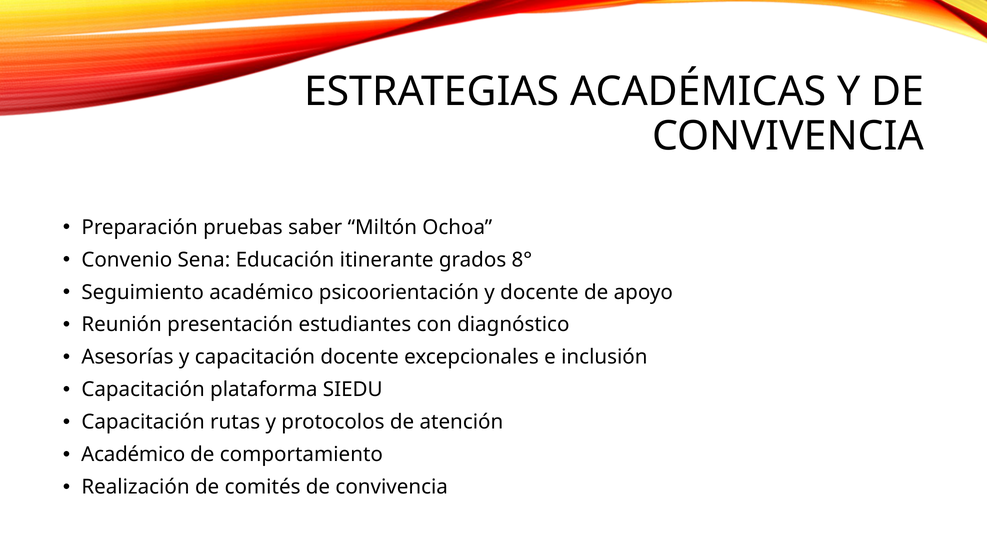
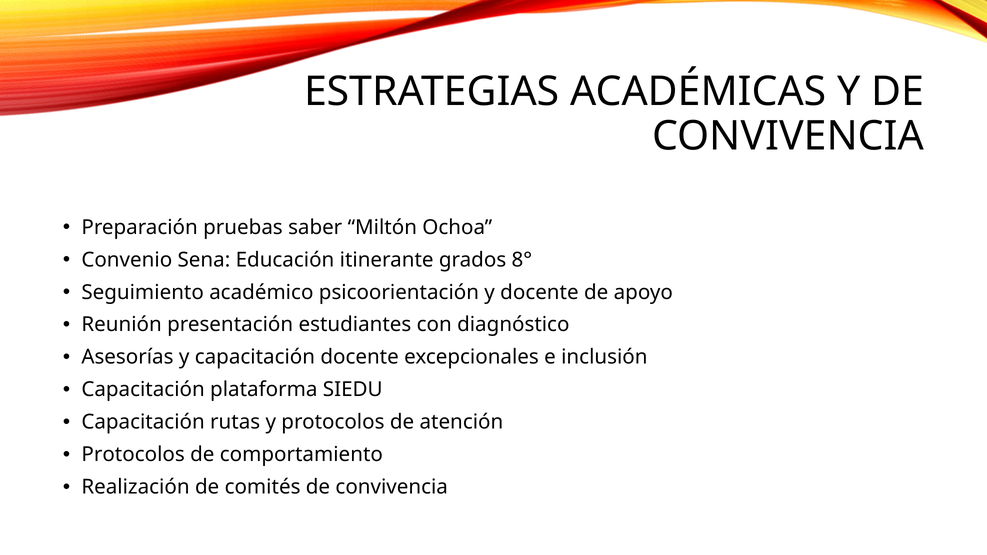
Académico: Académico -> Protocolos (133, 455)
